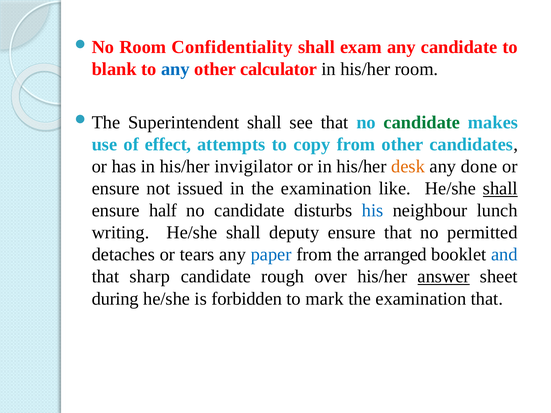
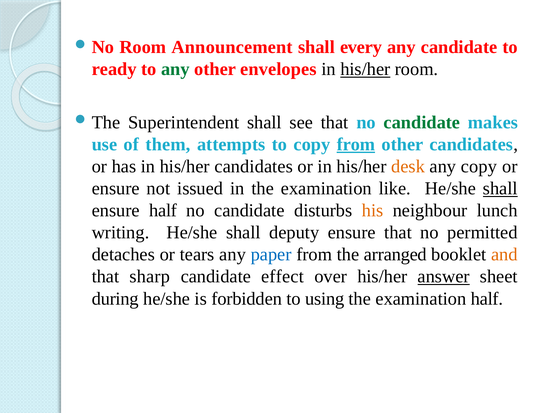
Confidentiality: Confidentiality -> Announcement (232, 47)
exam: exam -> every (361, 47)
blank: blank -> ready (114, 69)
any colour: blue -> green (175, 69)
calculator: calculator -> envelopes (278, 69)
his/her underline: none -> present (365, 69)
effect: effect -> them (168, 145)
from underline: none -> present (356, 145)
his/her invigilator: invigilator -> candidates (254, 167)
any done: done -> copy (479, 167)
his colour: blue -> orange (373, 211)
and colour: blue -> orange (504, 255)
rough: rough -> effect (283, 277)
mark: mark -> using (325, 299)
examination that: that -> half (487, 299)
